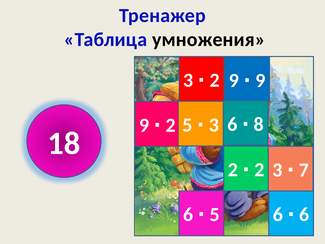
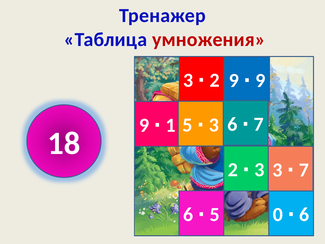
умножения colour: black -> red (209, 39)
6 8: 8 -> 7 (259, 124)
9 2: 2 -> 1 (171, 125)
2 2: 2 -> 3 (259, 170)
6: 6 -> 0 (278, 214)
